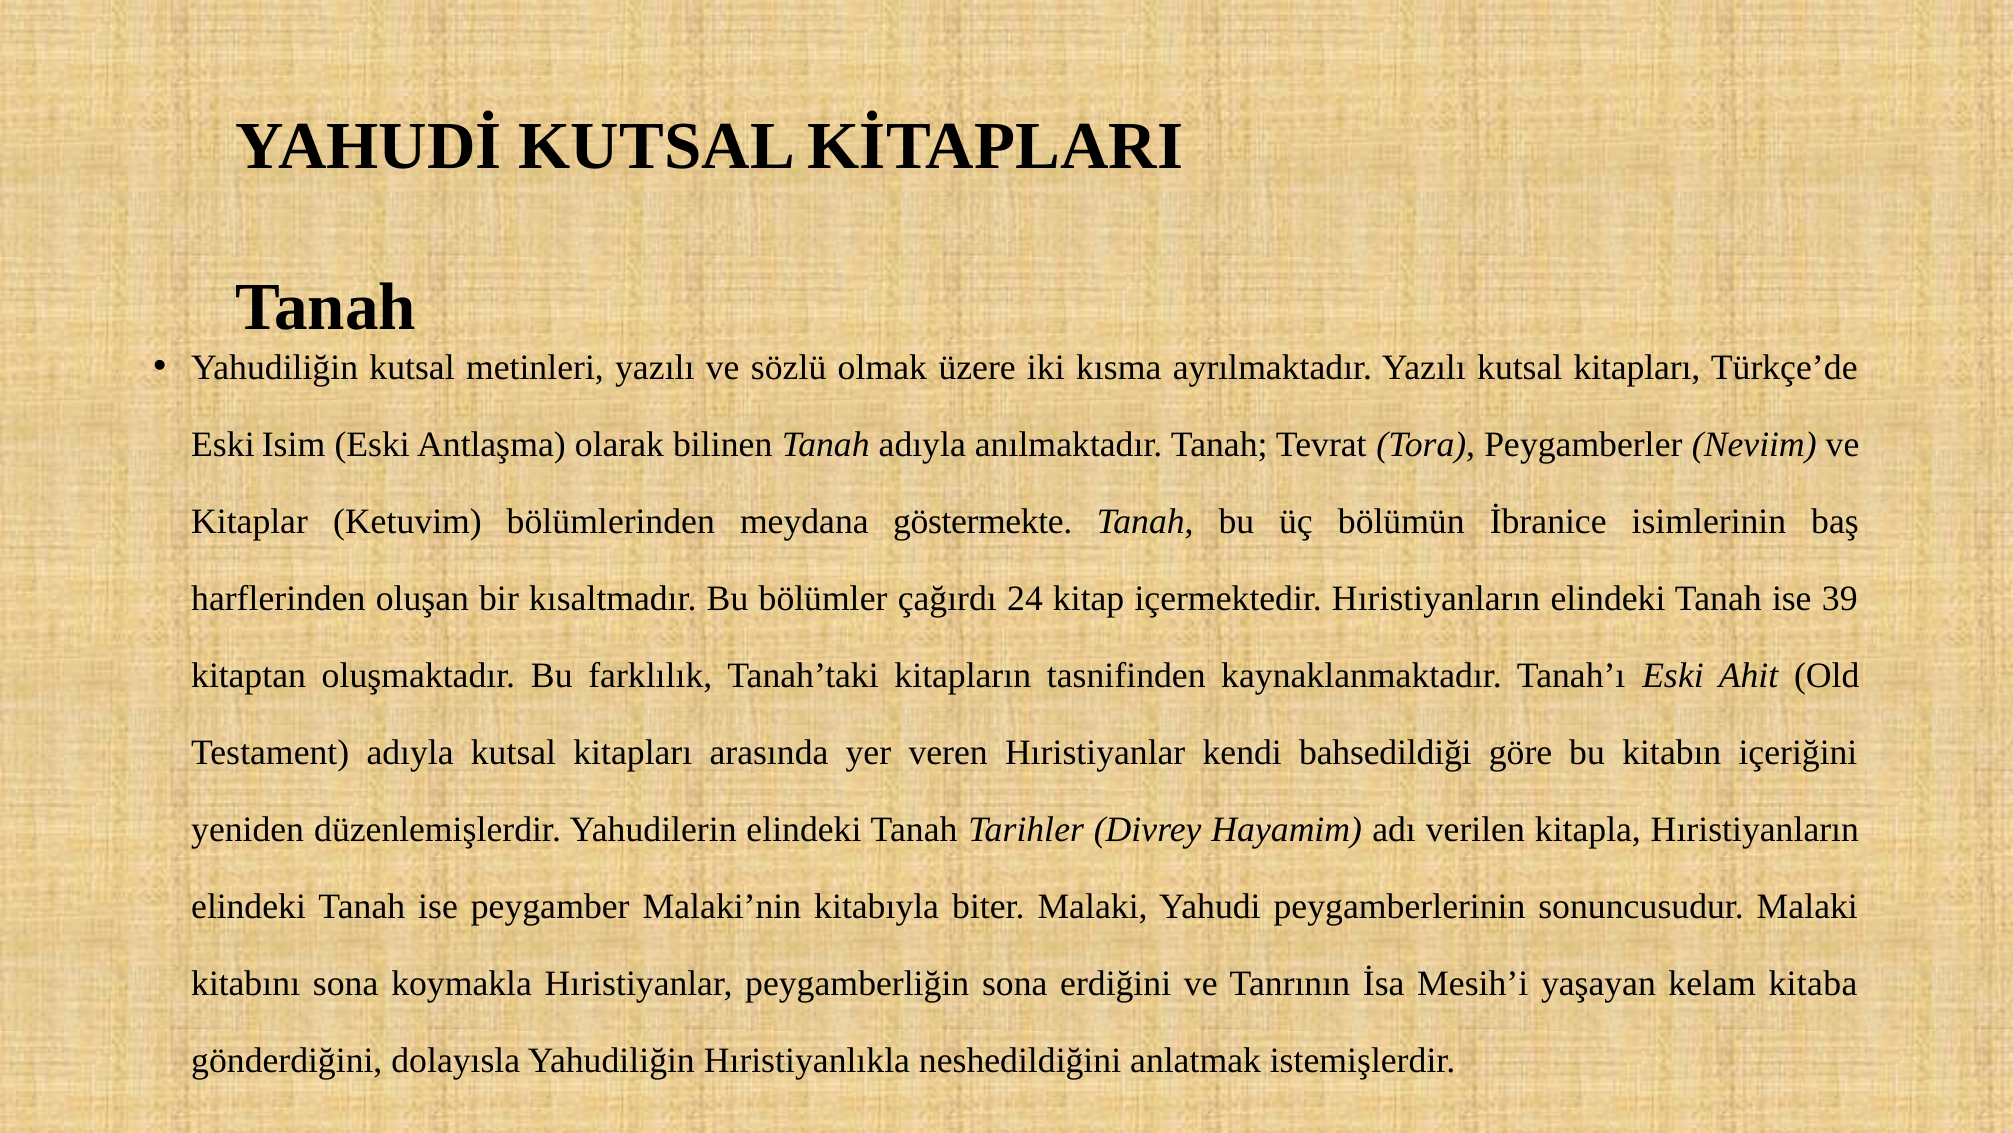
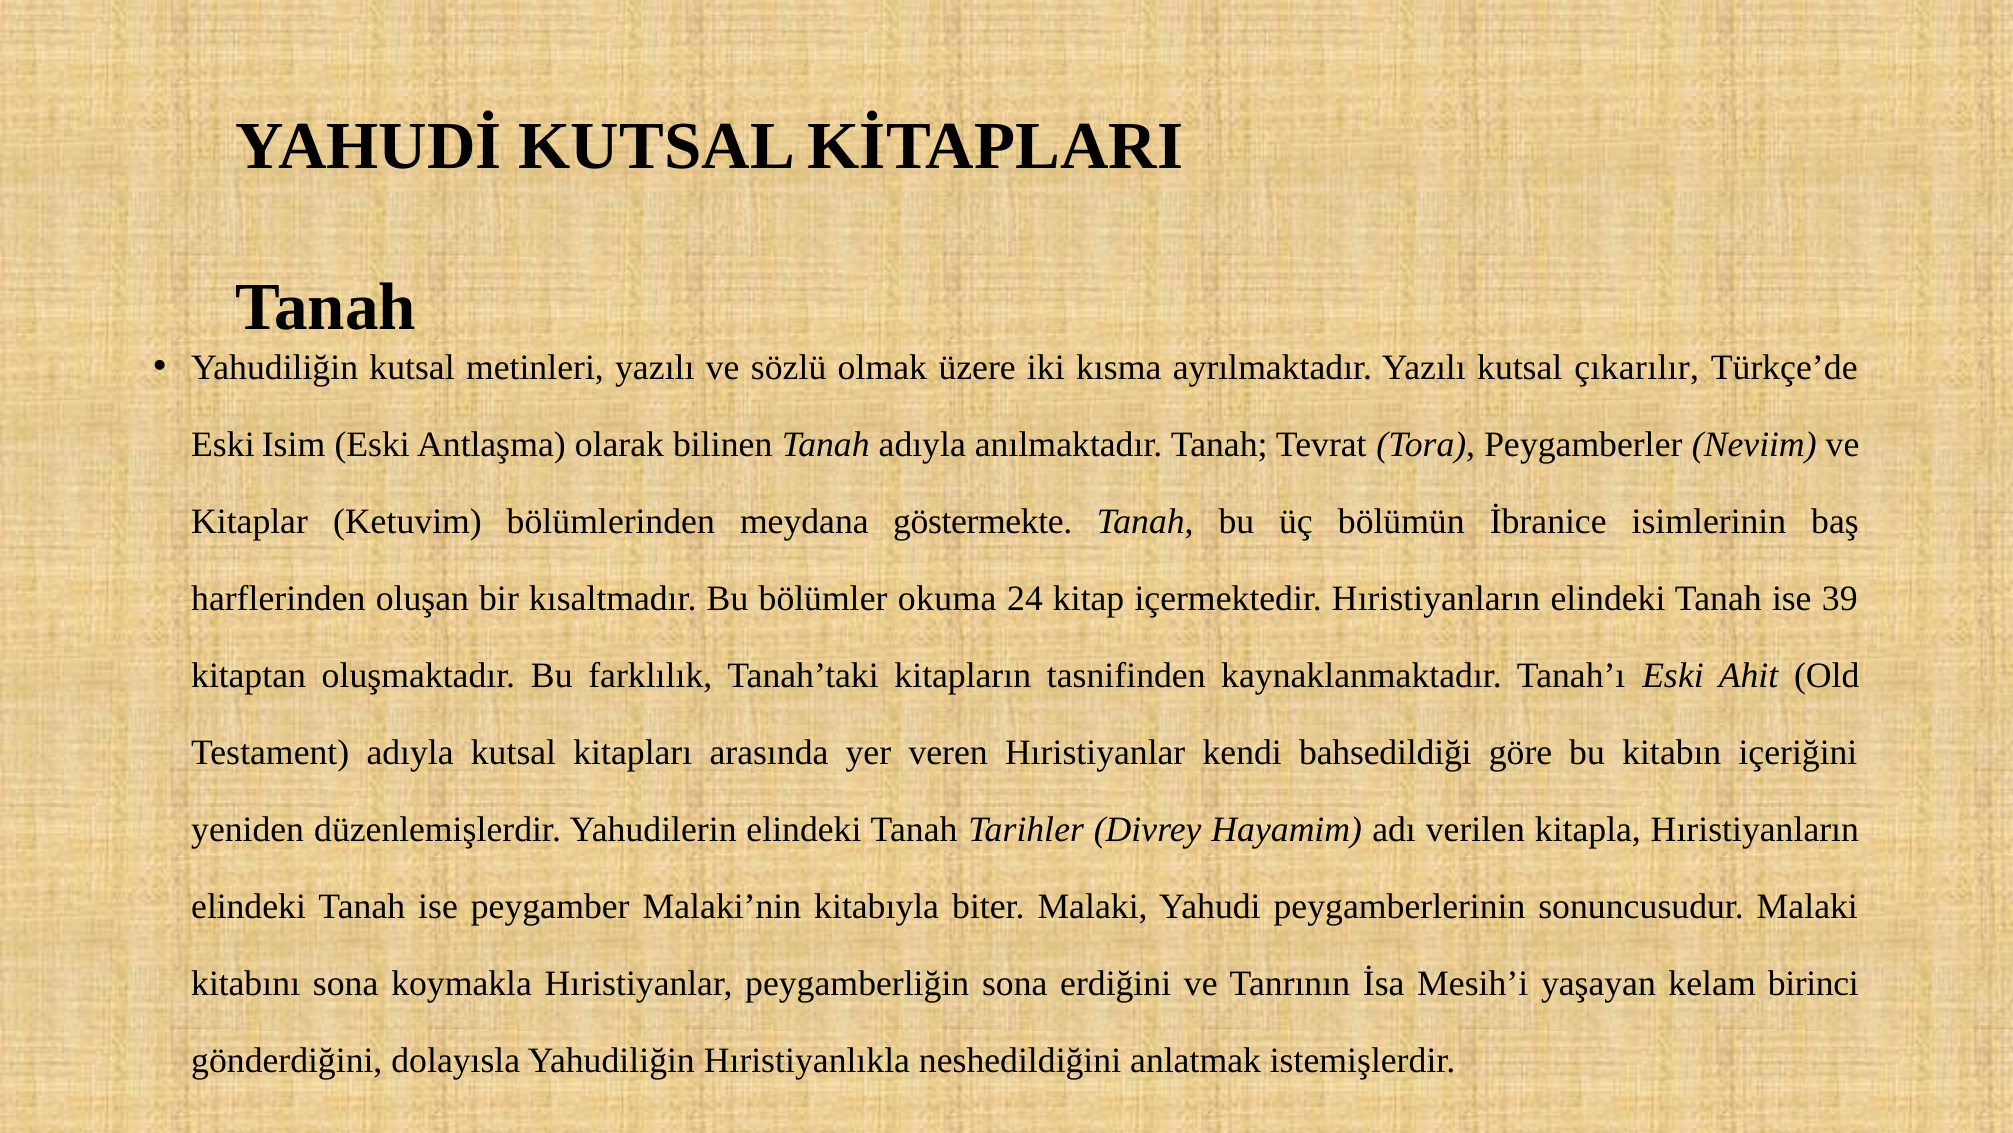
Yazılı kutsal kitapları: kitapları -> çıkarılır (1637, 367)
çağırdı: çağırdı -> okuma (947, 598)
kitaba: kitaba -> birinci (1813, 983)
